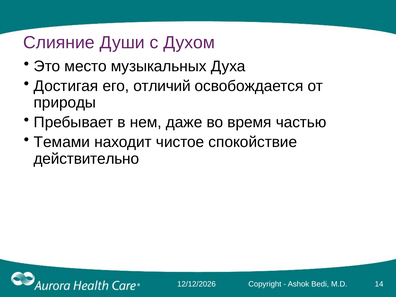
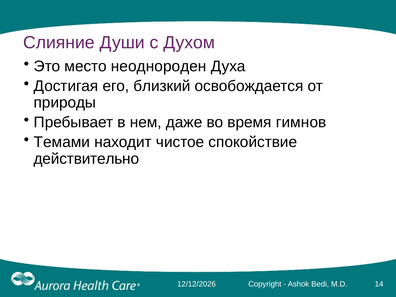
музыкальных: музыкальных -> неоднороден (159, 66)
отличий: отличий -> близкий (162, 86)
частью: частью -> гимнов (301, 122)
